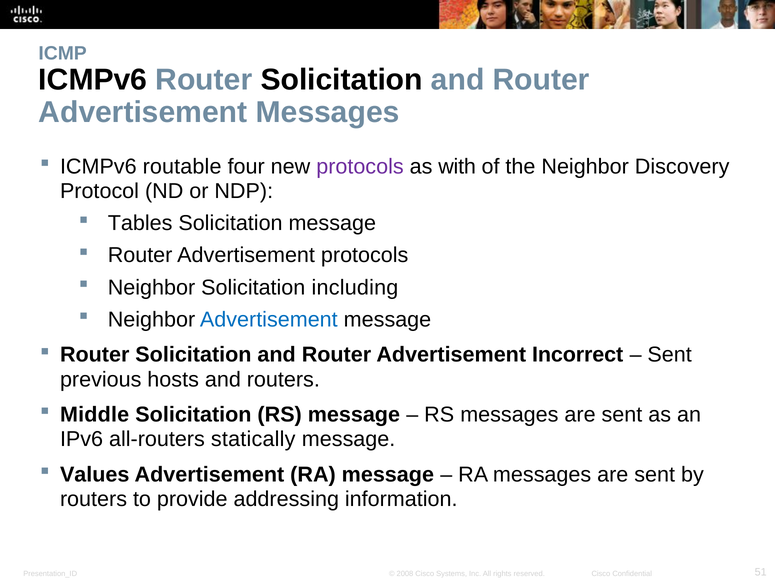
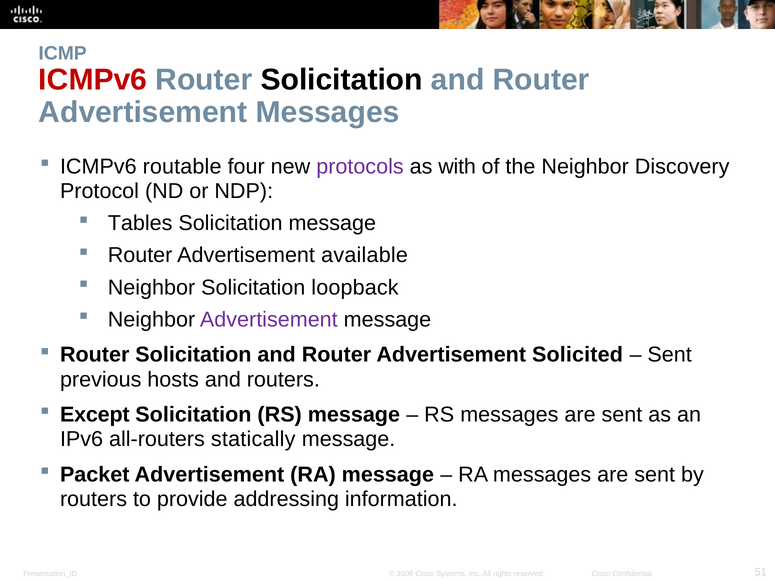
ICMPv6 colour: black -> red (93, 80)
Advertisement protocols: protocols -> available (365, 255)
including: including -> loopback (355, 288)
Advertisement colour: blue -> purple (269, 320)
Incorrect: Incorrect -> Solicited (577, 355)
Middle: Middle -> Except (95, 415)
Values: Values -> Packet (95, 475)
